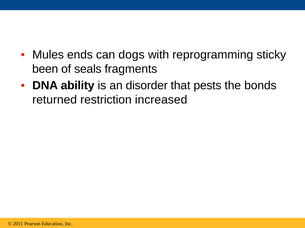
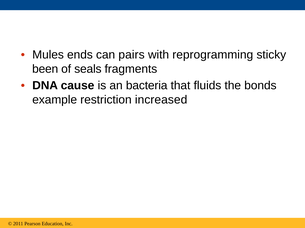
dogs: dogs -> pairs (132, 55)
ability: ability -> cause (78, 86)
disorder: disorder -> bacteria (147, 86)
pests: pests -> fluids (207, 86)
returned: returned -> example (55, 100)
